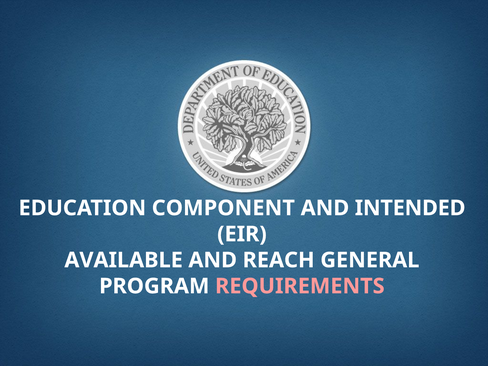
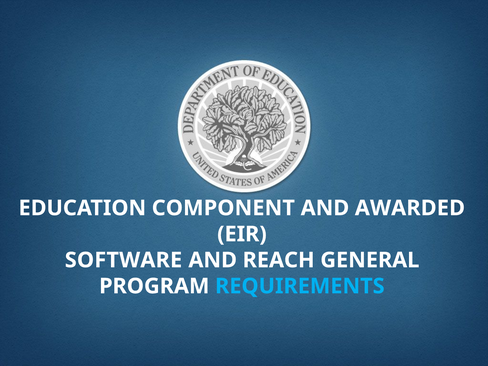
INTENDED: INTENDED -> AWARDED (410, 208)
AVAILABLE: AVAILABLE -> SOFTWARE (123, 260)
REQUIREMENTS colour: pink -> light blue (300, 286)
